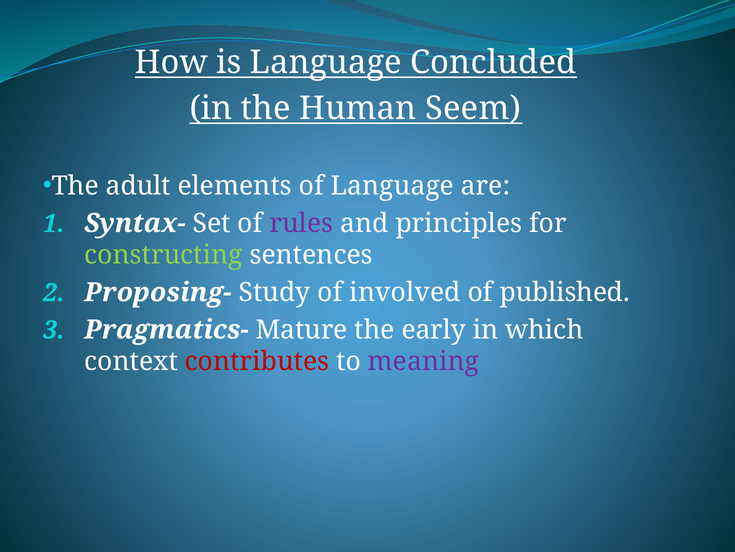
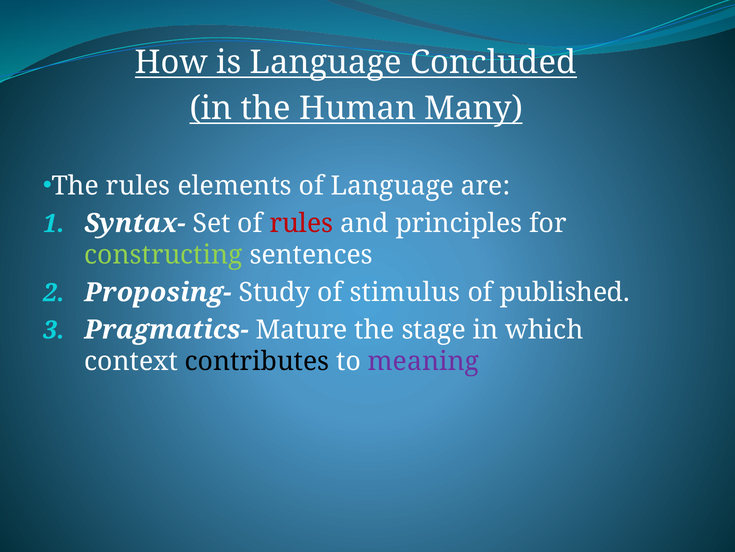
Seem: Seem -> Many (474, 108)
The adult: adult -> rules (138, 186)
rules colour: purple -> red (301, 223)
involved: involved -> stimulus (405, 292)
early: early -> stage (434, 329)
contributes colour: red -> black (257, 361)
